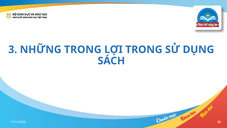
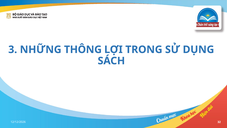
NHỮNG TRONG: TRONG -> THÔNG (83, 49)
